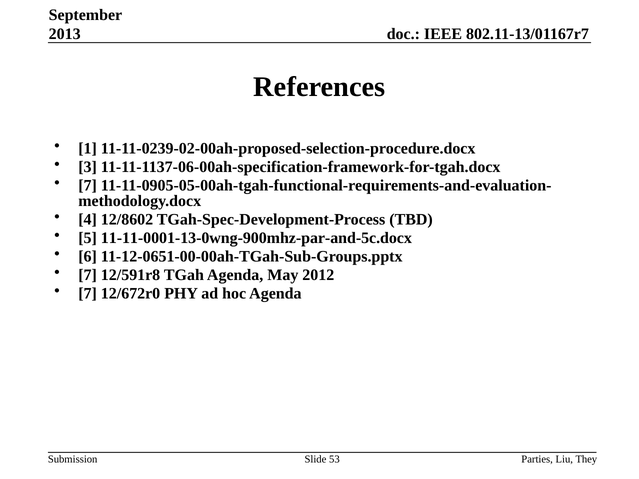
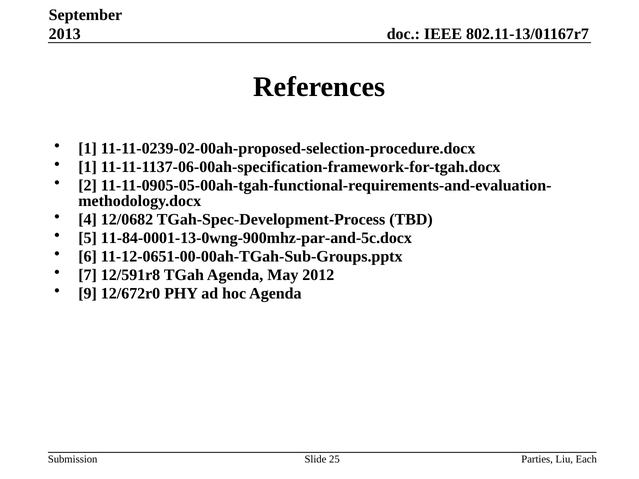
3: 3 -> 1 (88, 167)
7: 7 -> 2 (88, 186)
12/8602: 12/8602 -> 12/0682 (127, 220)
11-11-0001-13-0wng-900mhz-par-and-5c.docx: 11-11-0001-13-0wng-900mhz-par-and-5c.docx -> 11-84-0001-13-0wng-900mhz-par-and-5c.docx (256, 238)
7: 7 -> 9 (88, 294)
They: They -> Each (586, 460)
53: 53 -> 25 (334, 460)
